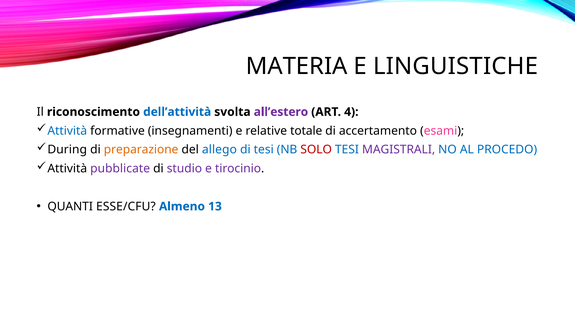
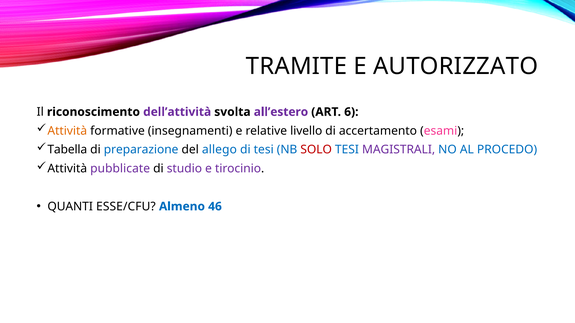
MATERIA: MATERIA -> TRAMITE (296, 66)
LINGUISTICHE: LINGUISTICHE -> AUTORIZZATO (456, 66)
dell’attività colour: blue -> purple (177, 112)
4: 4 -> 6 (351, 112)
Attività colour: blue -> orange (67, 131)
totale: totale -> livello (306, 131)
During: During -> Tabella (67, 150)
preparazione colour: orange -> blue (141, 150)
13: 13 -> 46 (215, 207)
